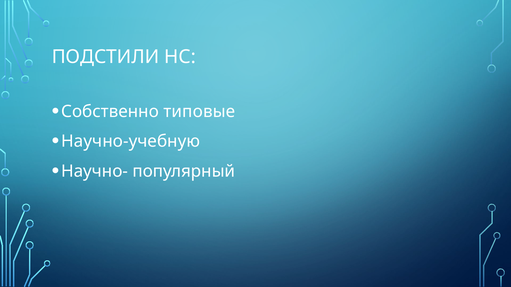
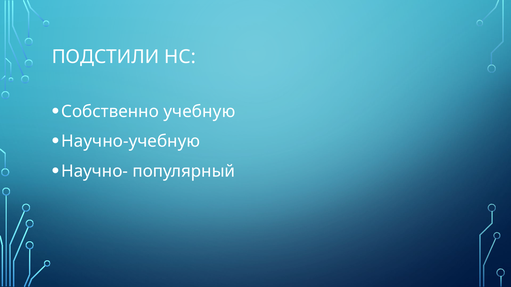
типовые: типовые -> учебную (199, 112)
